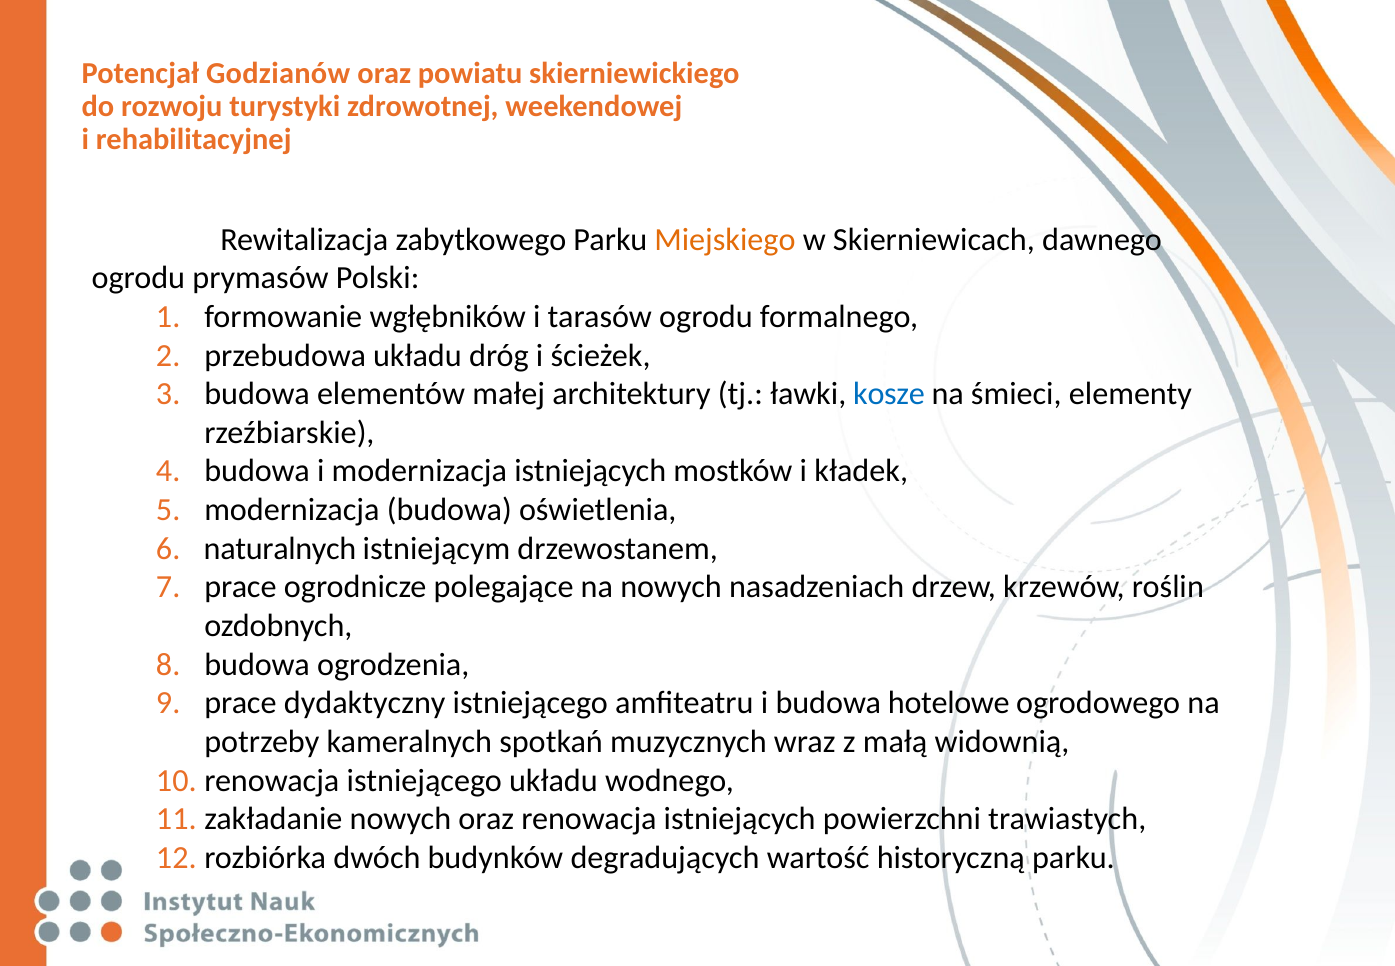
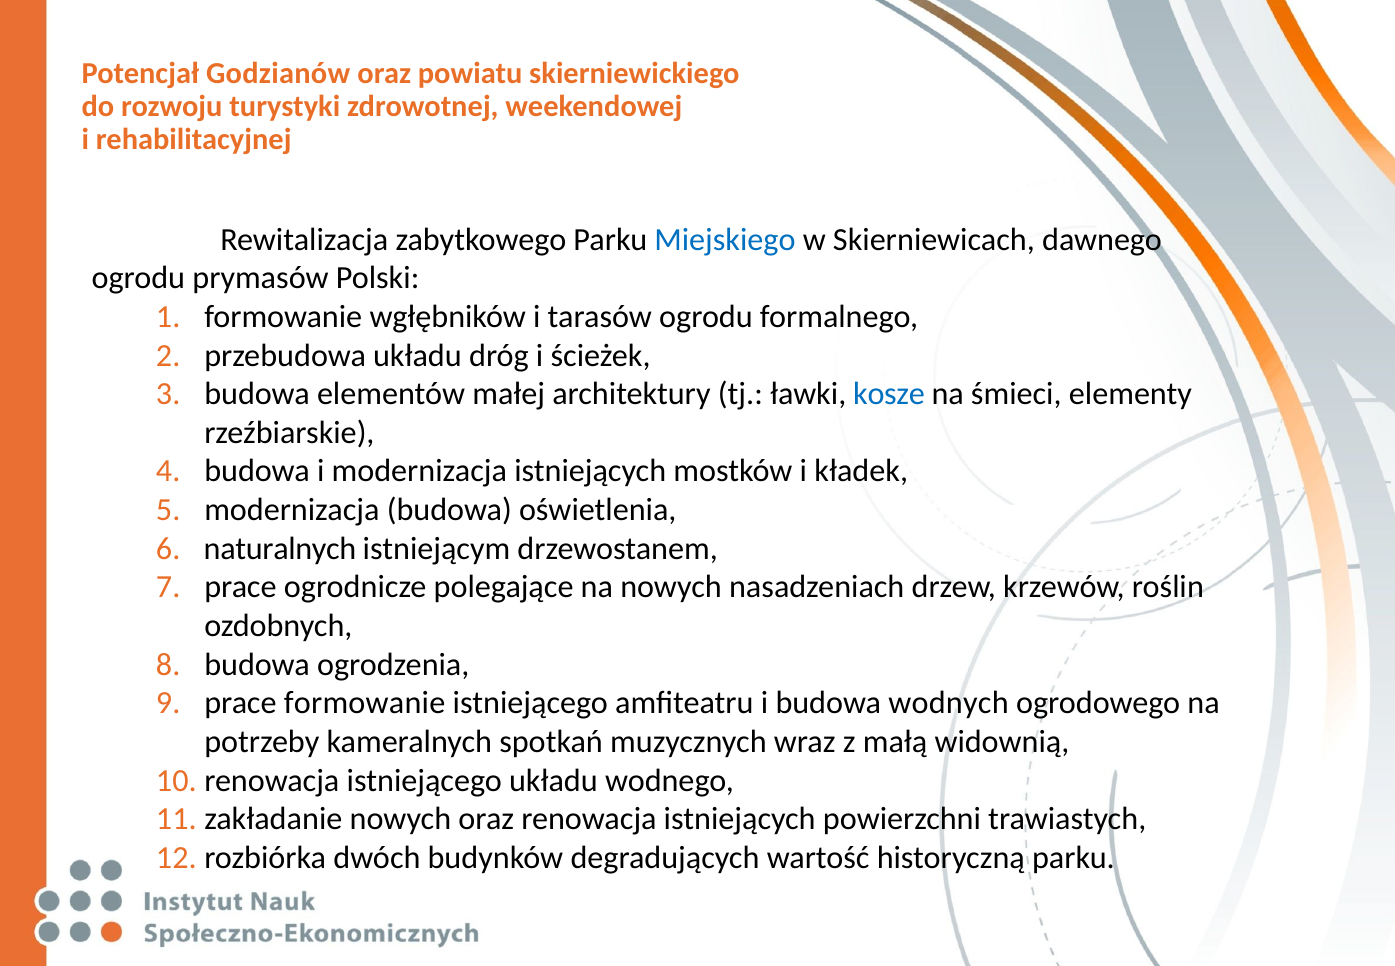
Miejskiego colour: orange -> blue (725, 239)
prace dydaktyczny: dydaktyczny -> formowanie (365, 703)
hotelowe: hotelowe -> wodnych (949, 703)
